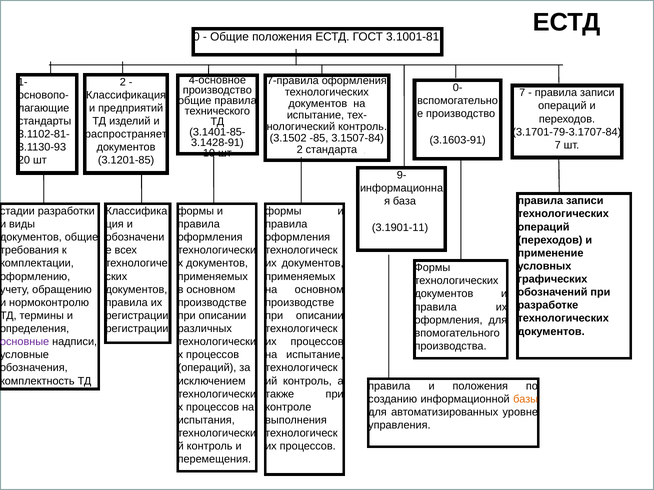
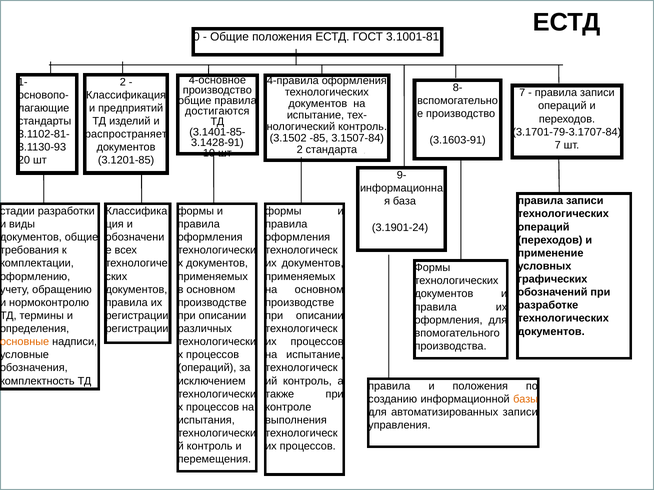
7-правила: 7-правила -> 4-правила (293, 81)
0-: 0- -> 8- (458, 88)
технического: технического -> достигаются (217, 111)
3.1901-11: 3.1901-11 -> 3.1901-24 (400, 228)
основные colour: purple -> orange (25, 342)
автоматизированных уровне: уровне -> записи (520, 413)
